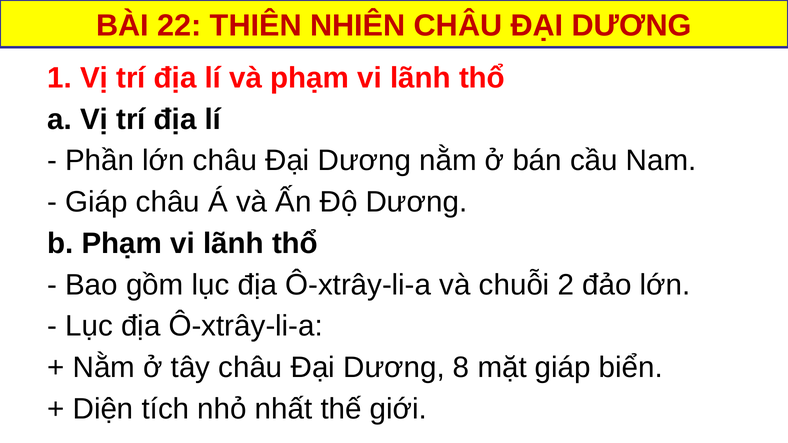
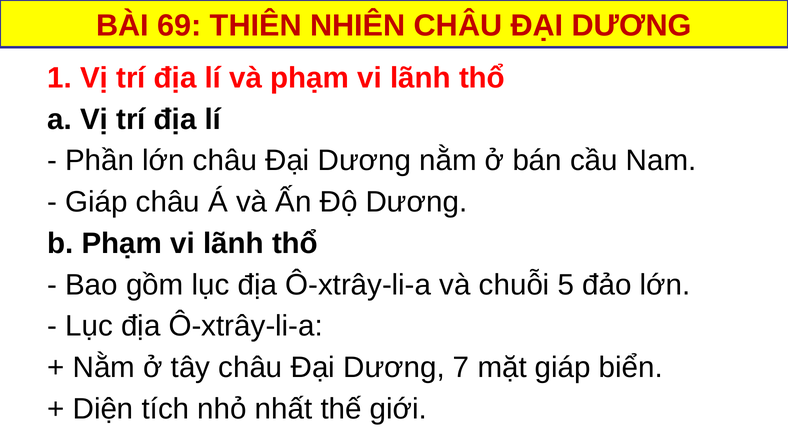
22: 22 -> 69 (179, 26)
2: 2 -> 5 (566, 285)
8: 8 -> 7 (461, 368)
